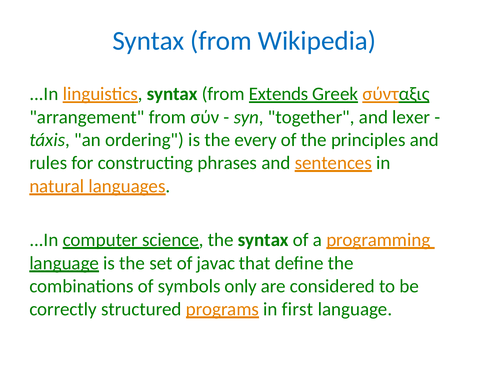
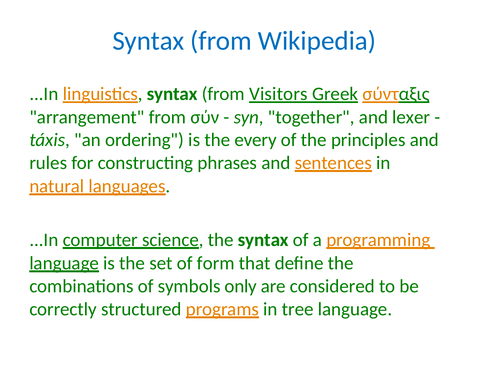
Extends: Extends -> Visitors (278, 94)
javac: javac -> form (216, 263)
first: first -> tree (298, 309)
